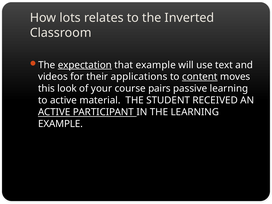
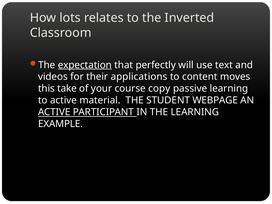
that example: example -> perfectly (156, 65)
content underline: present -> none (200, 77)
look: look -> take (67, 89)
pairs: pairs -> copy (159, 89)
RECEIVED: RECEIVED -> WEBPAGE (215, 100)
